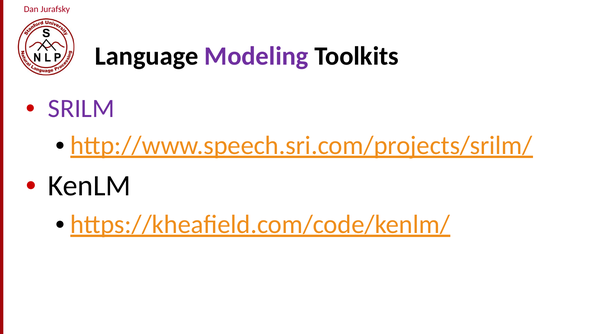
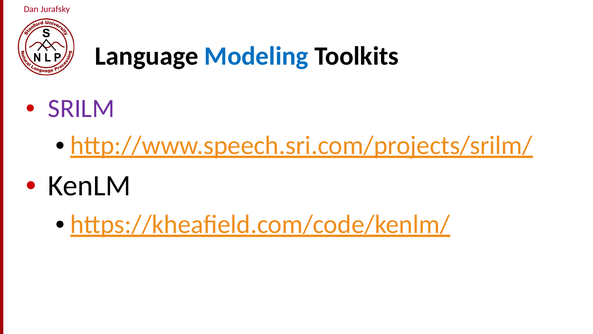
Modeling colour: purple -> blue (256, 56)
